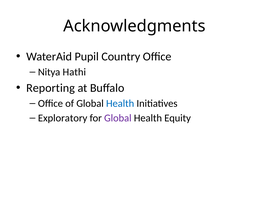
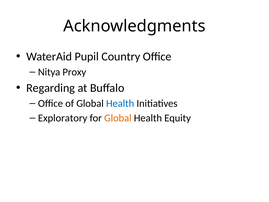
Hathi: Hathi -> Proxy (74, 72)
Reporting: Reporting -> Regarding (51, 88)
Global colour: purple -> orange (118, 118)
